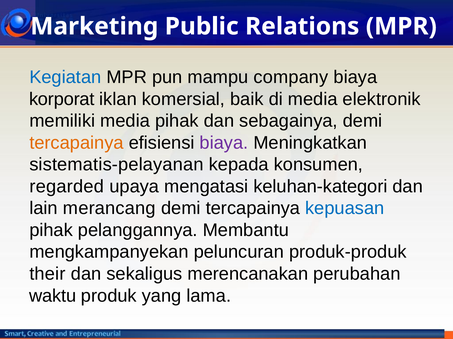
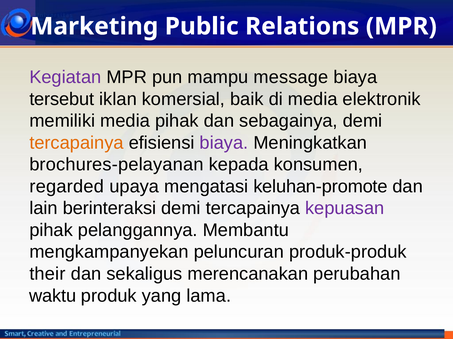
Kegiatan colour: blue -> purple (65, 77)
company: company -> message (291, 77)
korporat: korporat -> tersebut (62, 99)
sistematis-pelayanan: sistematis-pelayanan -> brochures-pelayanan (116, 165)
keluhan-kategori: keluhan-kategori -> keluhan-promote (321, 187)
merancang: merancang -> berinteraksi (109, 209)
kepuasan colour: blue -> purple (345, 209)
